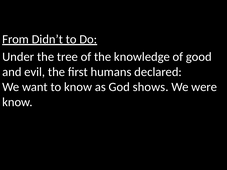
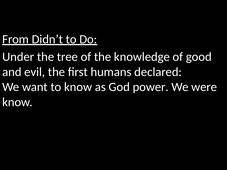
shows: shows -> power (151, 87)
